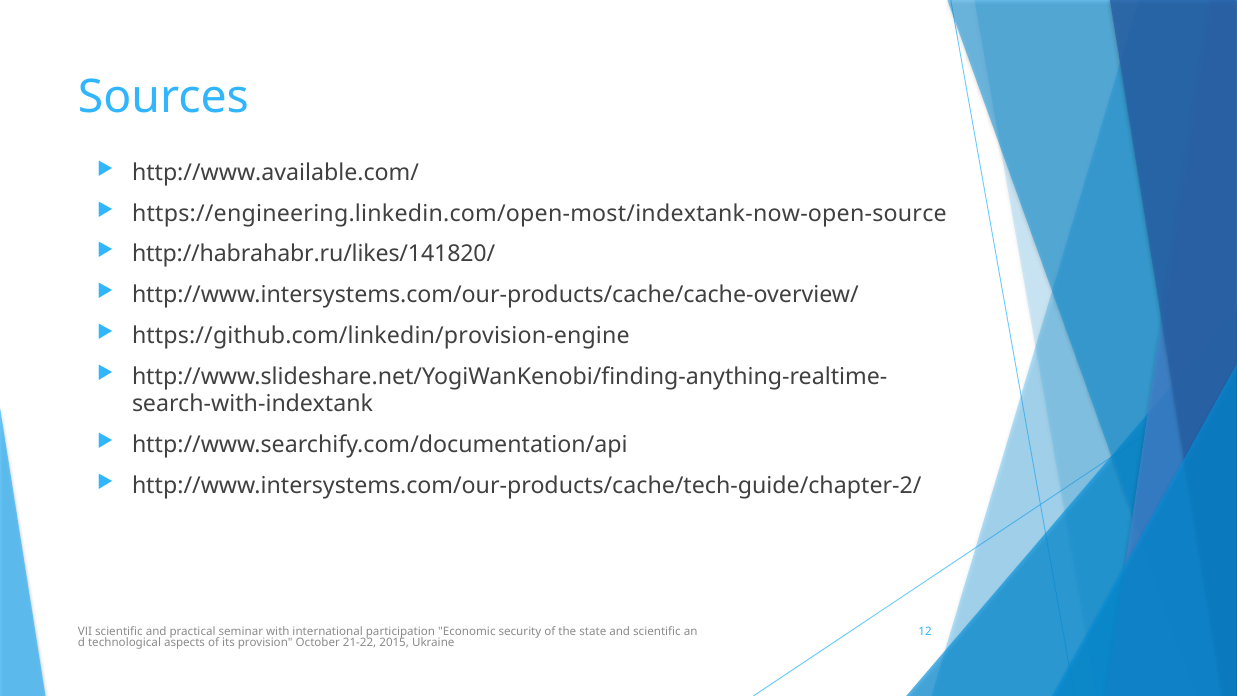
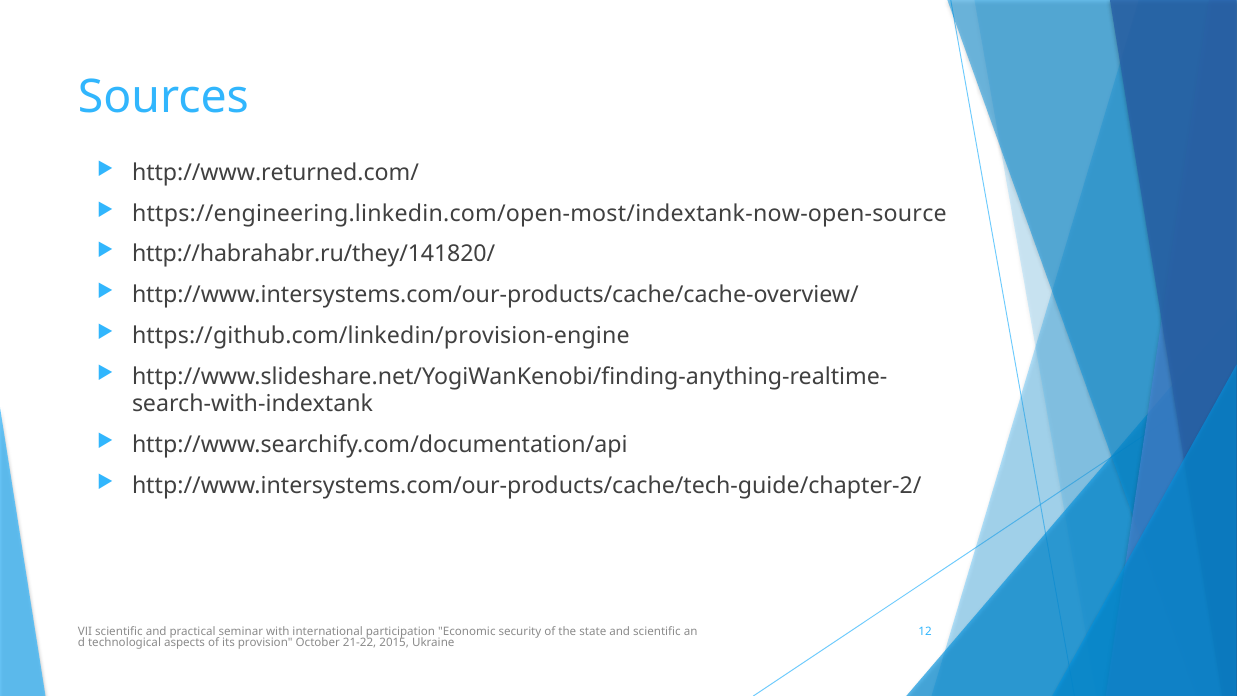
http://www.available.com/: http://www.available.com/ -> http://www.returned.com/ (275, 173)
http://habrahabr.ru/likes/141820/: http://habrahabr.ru/likes/141820/ -> http://habrahabr.ru/they/141820/ (314, 254)
